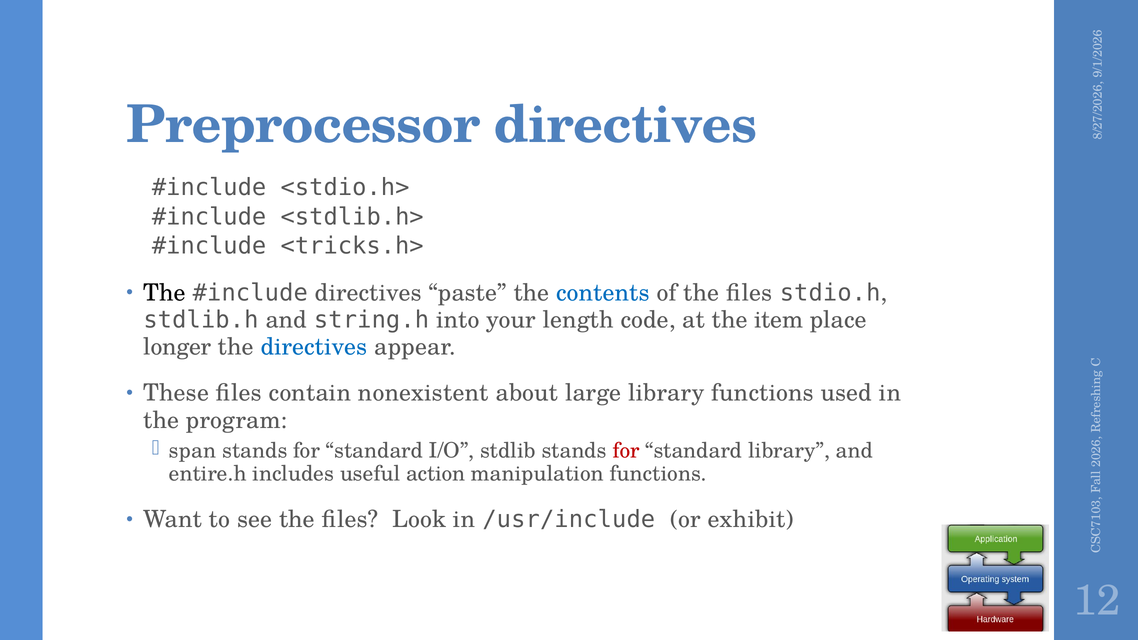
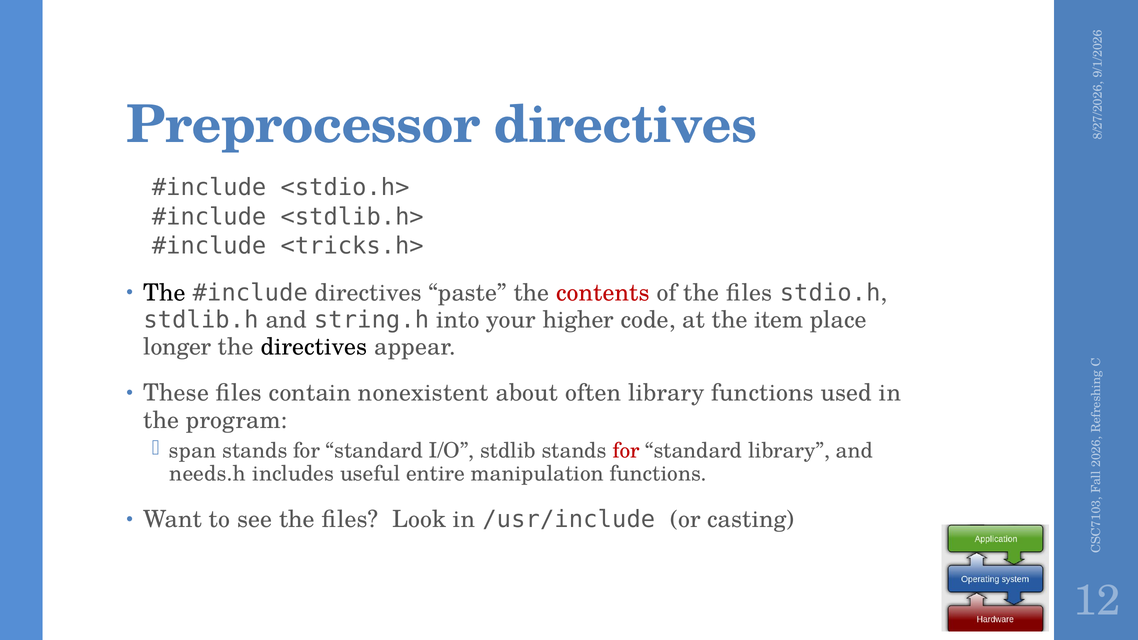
contents colour: blue -> red (603, 293)
length: length -> higher (578, 320)
directives colour: blue -> black (314, 347)
large: large -> often (593, 393)
entire.h: entire.h -> needs.h (208, 474)
action: action -> entire (436, 474)
exhibit: exhibit -> casting (751, 520)
